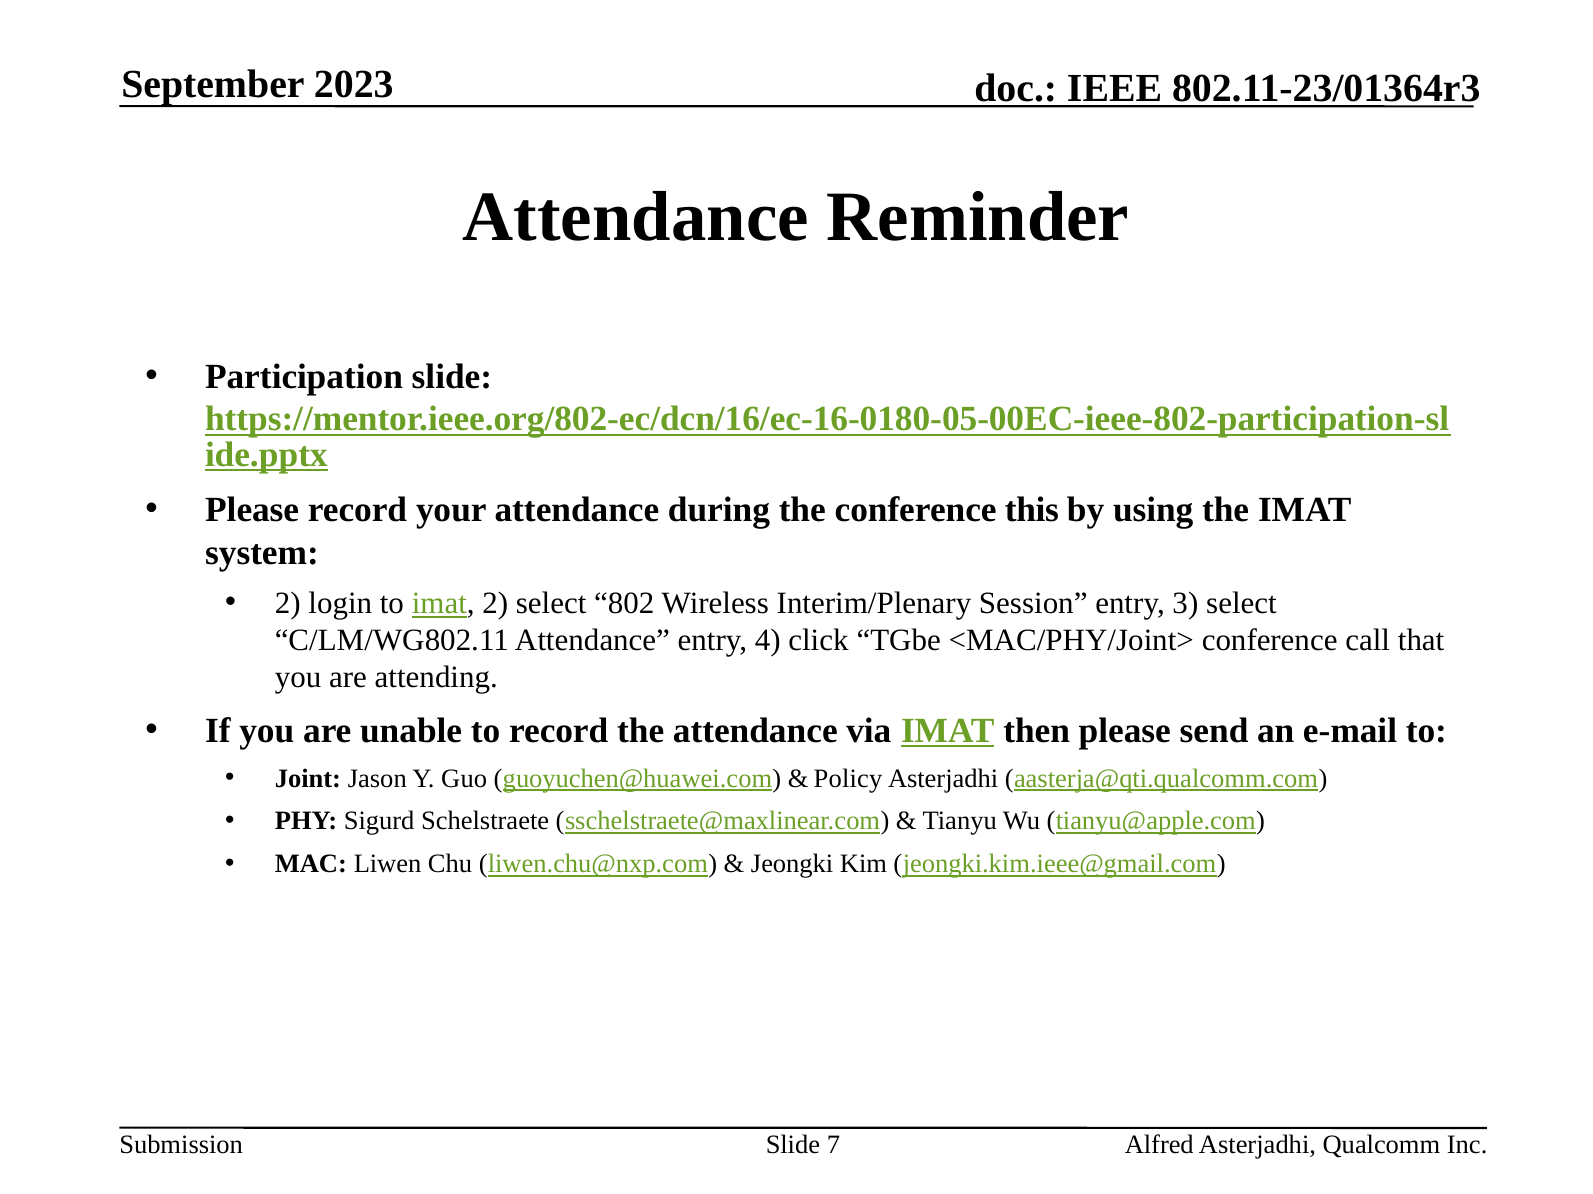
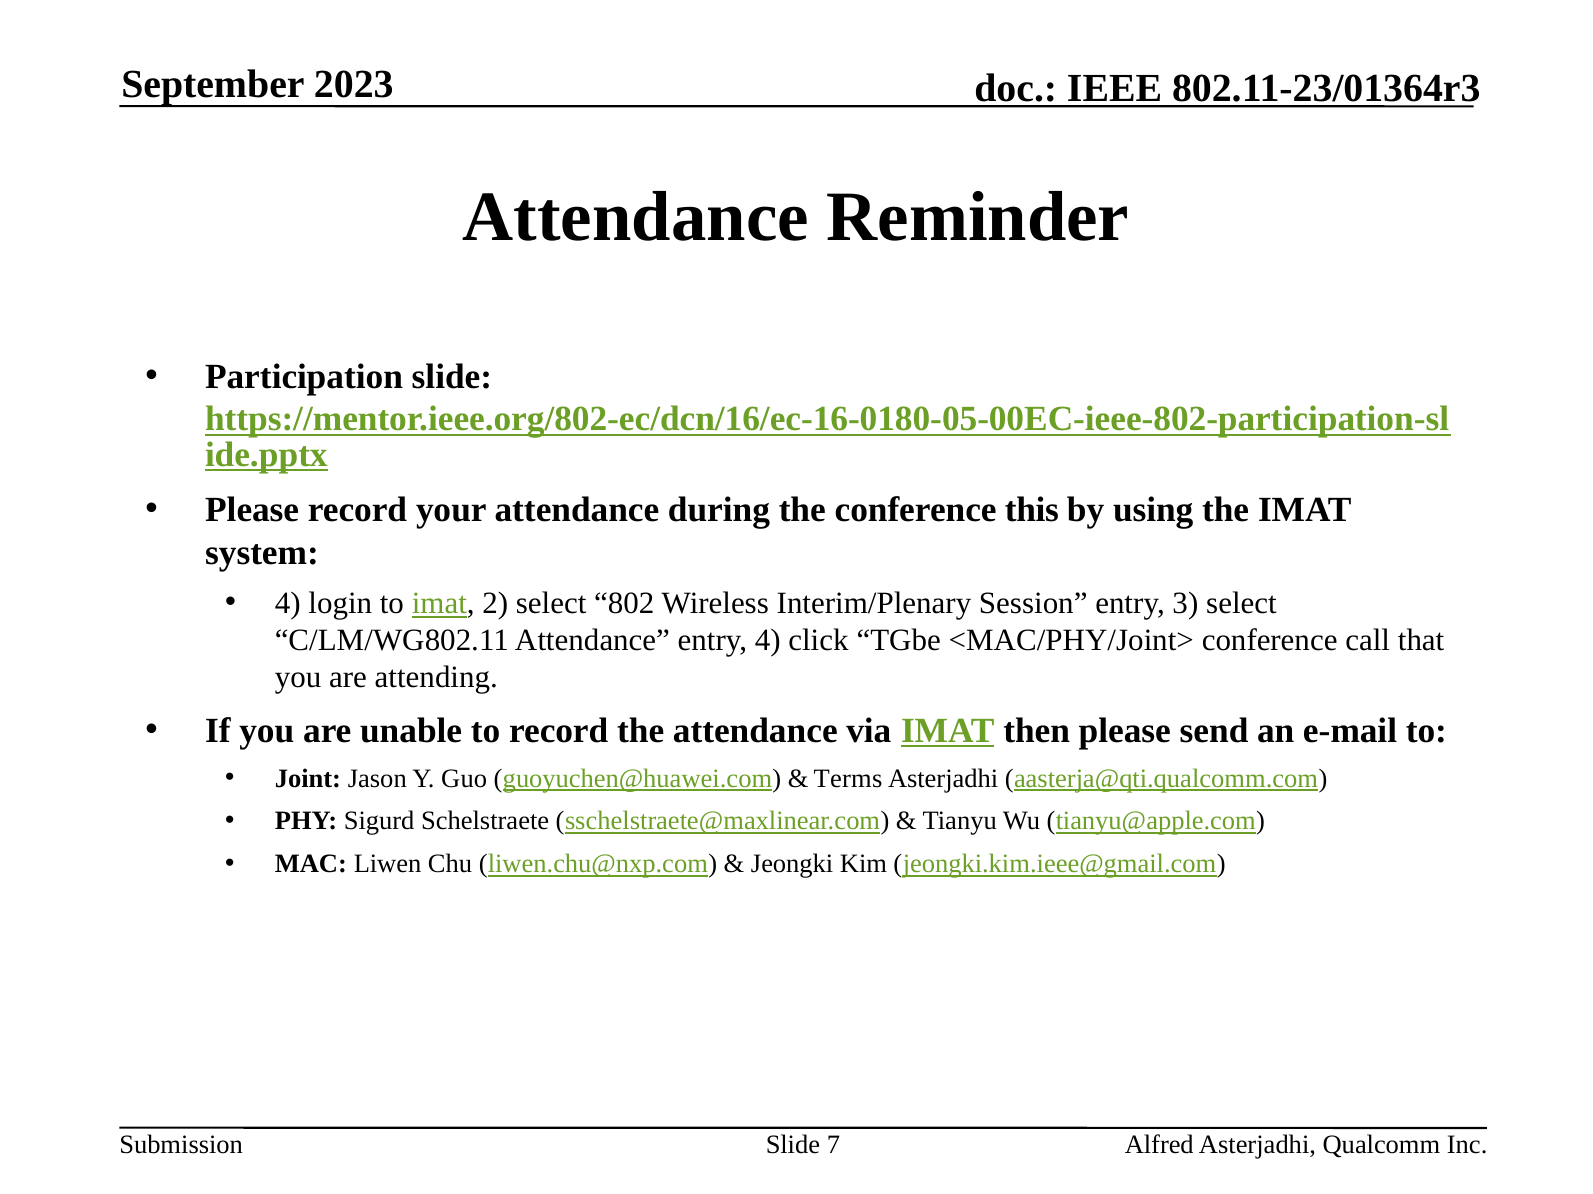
2: 2 -> 4 (288, 603)
Policy: Policy -> Terms (848, 779)
